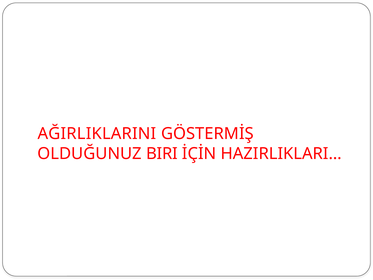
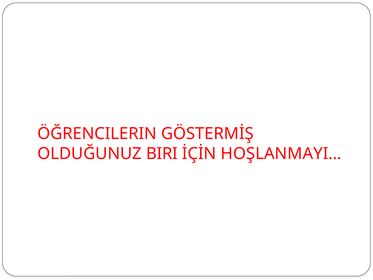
AĞIRLIKLARINI: AĞIRLIKLARINI -> ÖĞRENCILERIN (97, 134)
HAZIRLIKLARI…: HAZIRLIKLARI… -> HOŞLANMAYI… (281, 153)
